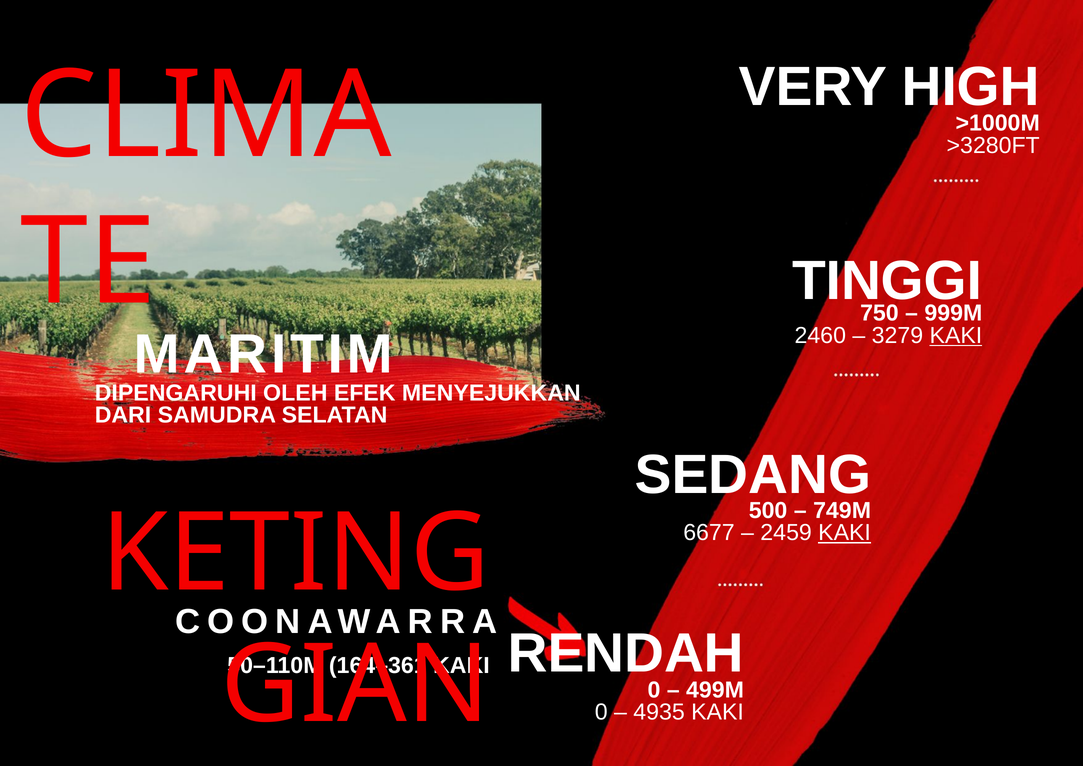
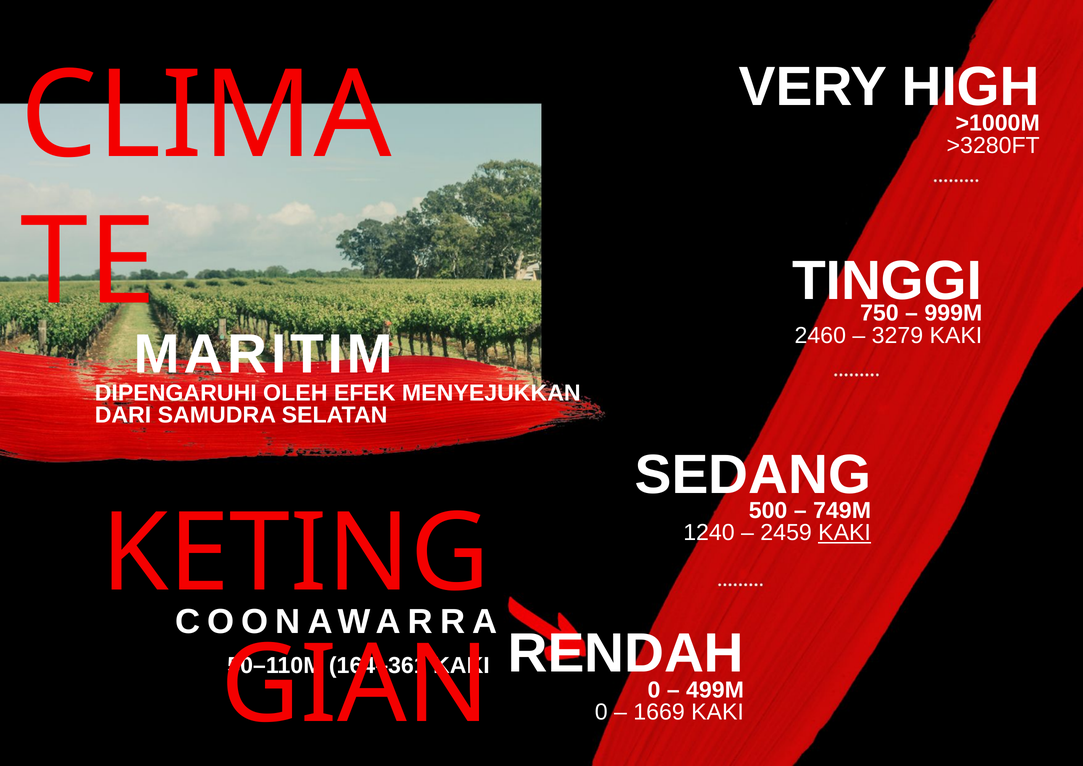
KAKI underline: present -> none (956, 335)
6677: 6677 -> 1240 (709, 533)
4935: 4935 -> 1669 (659, 712)
